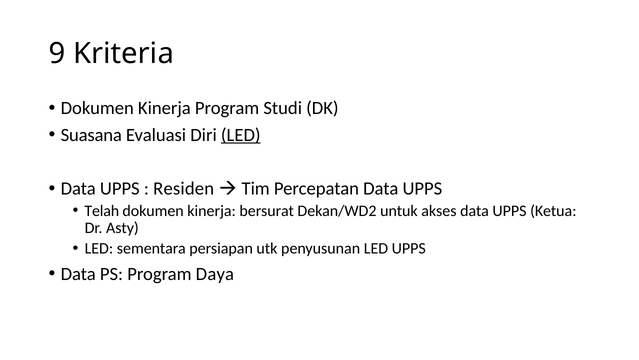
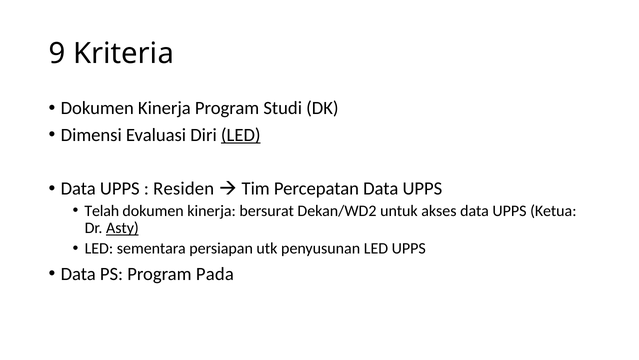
Suasana: Suasana -> Dimensi (91, 135)
Asty underline: none -> present (122, 228)
Daya: Daya -> Pada (215, 274)
